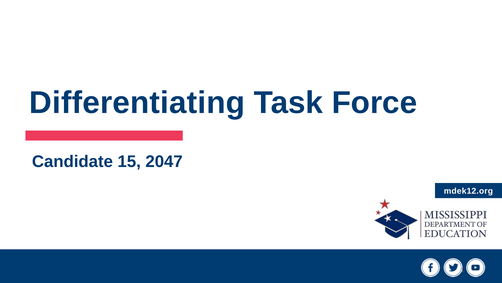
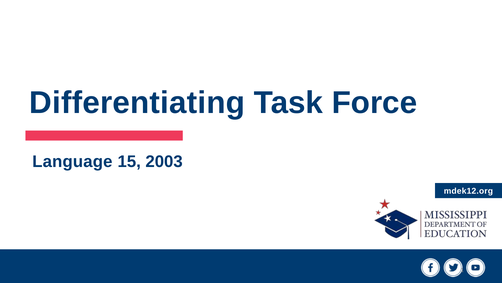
Candidate: Candidate -> Language (72, 161)
2047: 2047 -> 2003 (164, 161)
